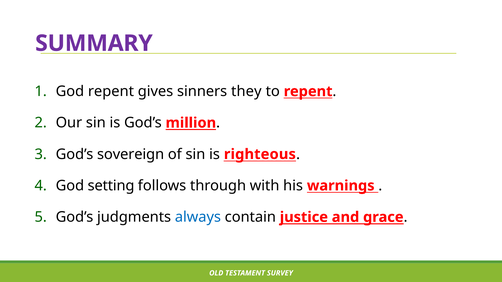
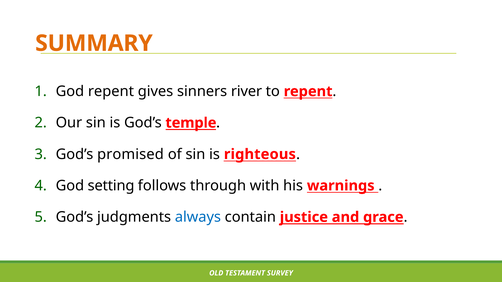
SUMMARY colour: purple -> orange (94, 43)
they: they -> river (247, 92)
million: million -> temple (191, 123)
sovereign: sovereign -> promised (130, 154)
